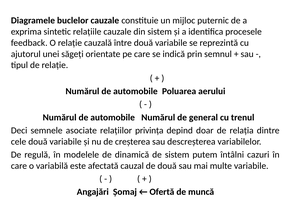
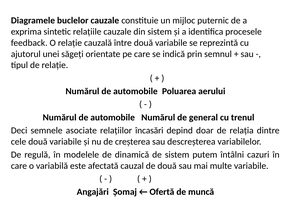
privinţa: privinţa -> încasări (149, 131)
